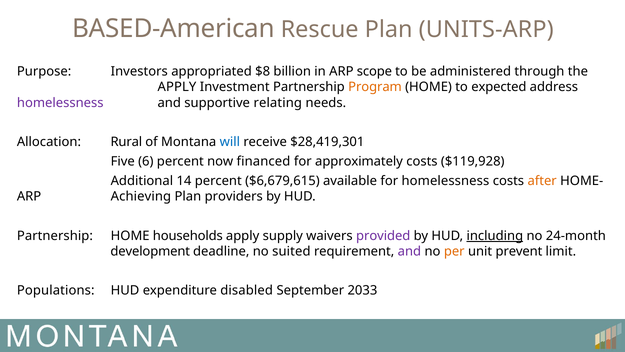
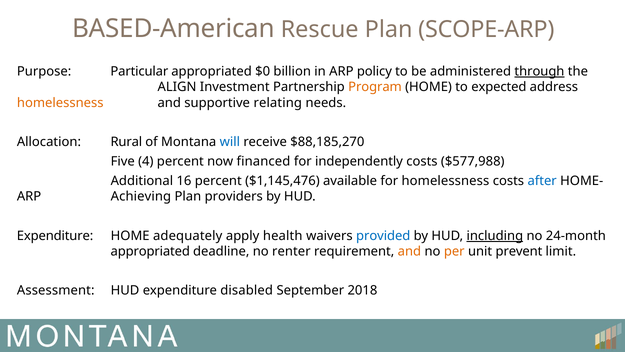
UNITS-ARP: UNITS-ARP -> SCOPE-ARP (486, 29)
Investors: Investors -> Particular (139, 71)
$8: $8 -> $0 (263, 71)
scope: scope -> policy (374, 71)
through underline: none -> present (539, 71)
APPLY: APPLY -> ALIGN (177, 87)
homelessness colour: purple -> orange (60, 103)
$28,419,301: $28,419,301 -> $88,185,270 (327, 142)
6: 6 -> 4 (146, 161)
approximately: approximately -> independently (359, 161)
$119,928: $119,928 -> $577,988 (473, 161)
14: 14 -> 16 (184, 181)
$6,679,615: $6,679,615 -> $1,145,476 (282, 181)
after colour: orange -> blue (542, 181)
Partnership: Partnership -> Expenditure (55, 235)
households: households -> adequately (188, 235)
supply: supply -> health (283, 235)
provided colour: purple -> blue (383, 235)
development: development -> appropriated (150, 251)
suited: suited -> renter (291, 251)
and colour: purple -> orange (409, 251)
Populations: Populations -> Assessment (56, 290)
2033: 2033 -> 2018 (362, 290)
